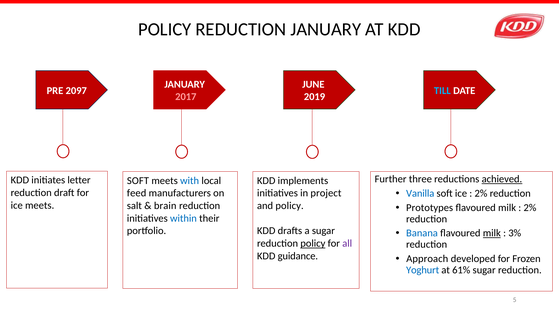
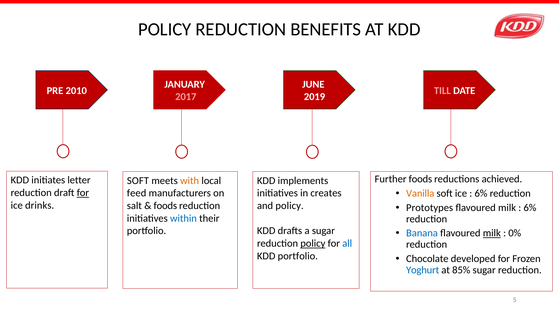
REDUCTION JANUARY: JANUARY -> BENEFITS (326, 29)
2097: 2097 -> 2010 (76, 91)
TILL colour: light blue -> pink (442, 91)
Further three: three -> foods (420, 179)
achieved underline: present -> none (502, 179)
with colour: blue -> orange (190, 181)
Vanilla colour: blue -> orange (420, 194)
2%: 2% -> 6% (481, 194)
for underline: none -> present (83, 193)
project: project -> creates (326, 193)
ice meets: meets -> drinks (40, 206)
brain: brain -> foods (165, 206)
2%: 2% -> 6% (530, 208)
3%: 3% -> 0% (515, 233)
all colour: purple -> blue (347, 244)
KDD guidance: guidance -> portfolio (298, 256)
Approach: Approach -> Chocolate (427, 259)
61%: 61% -> 85% (461, 270)
